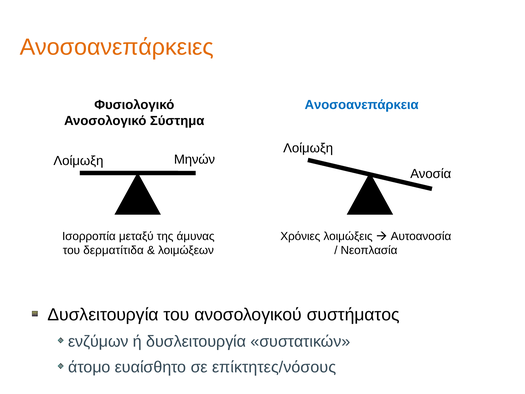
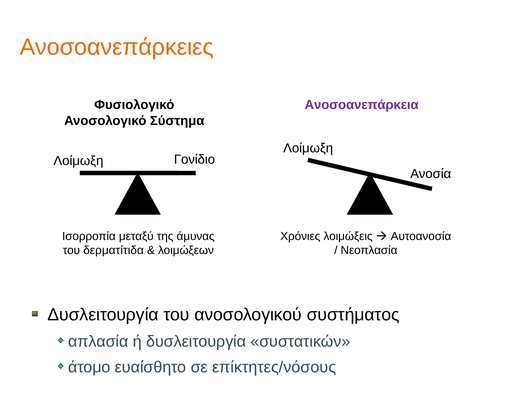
Ανοσοανεπάρκεια colour: blue -> purple (362, 105)
Μηνών: Μηνών -> Γονίδιο (194, 159)
ενζύμων: ενζύμων -> απλασία (98, 341)
